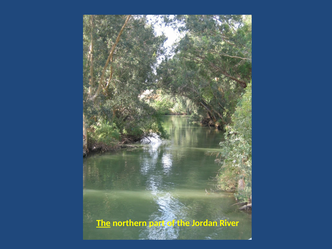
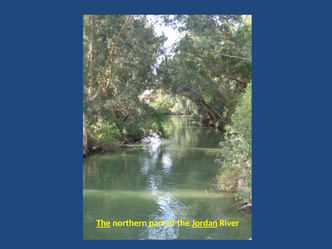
Jordan underline: none -> present (205, 223)
